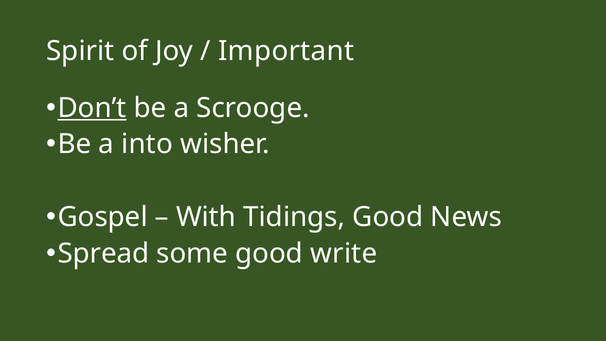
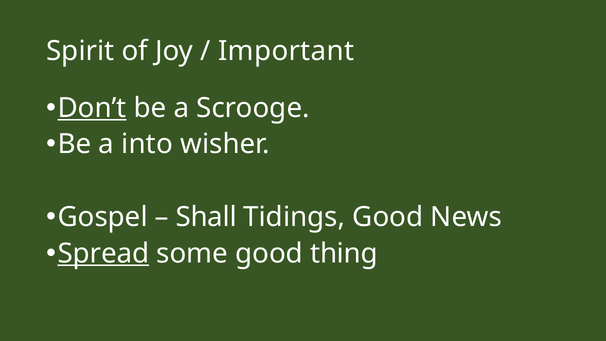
With: With -> Shall (206, 217)
Spread underline: none -> present (103, 253)
write: write -> thing (344, 253)
